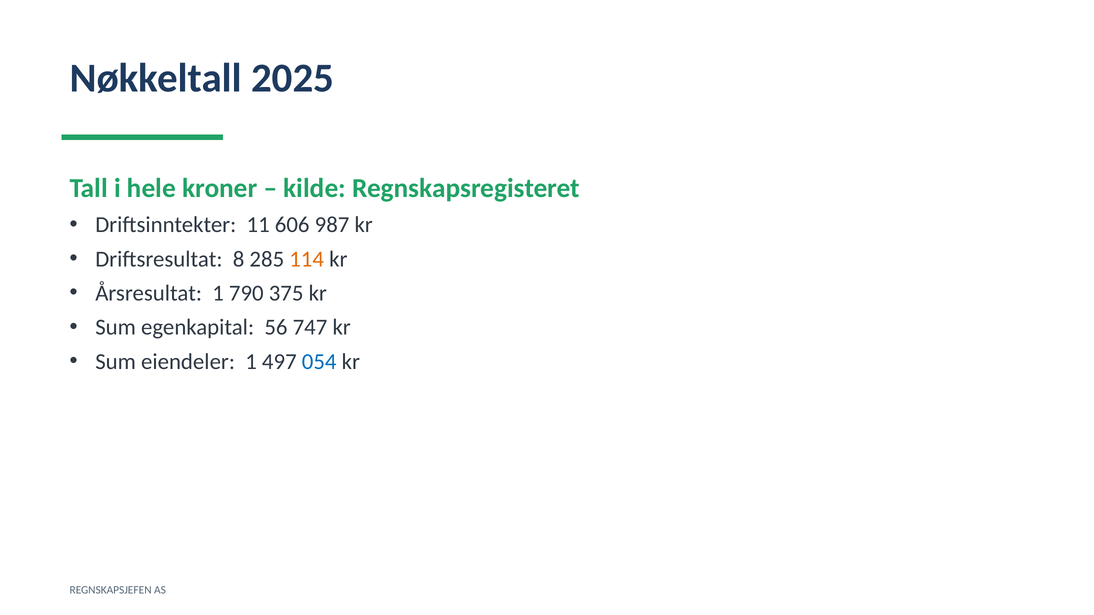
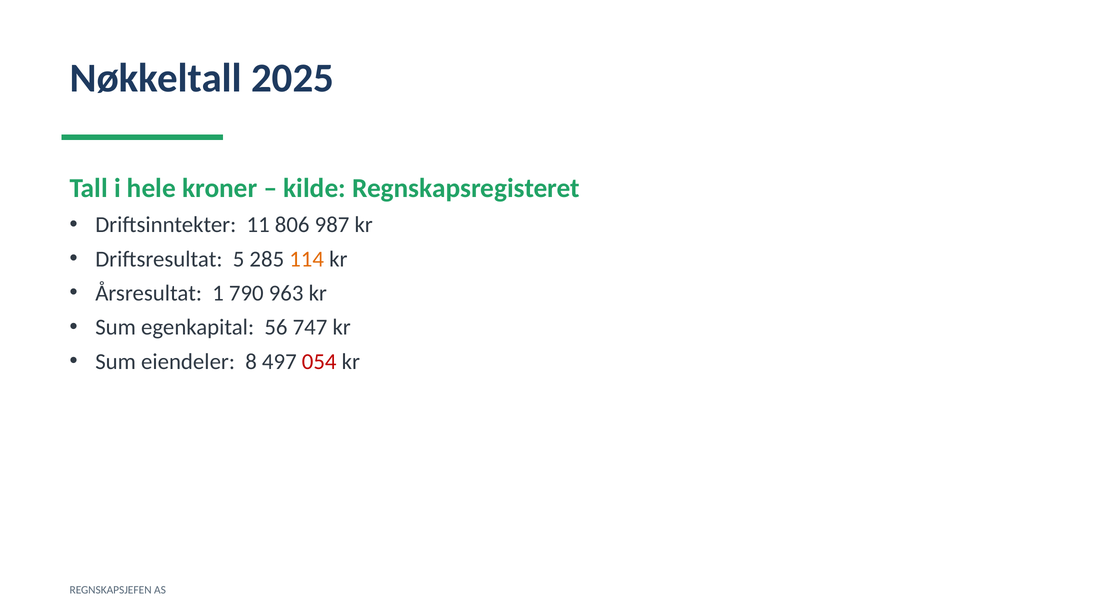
606: 606 -> 806 (292, 225)
8: 8 -> 5 (239, 259)
375: 375 -> 963 (286, 293)
eiendeler 1: 1 -> 8 (251, 362)
054 colour: blue -> red (319, 362)
